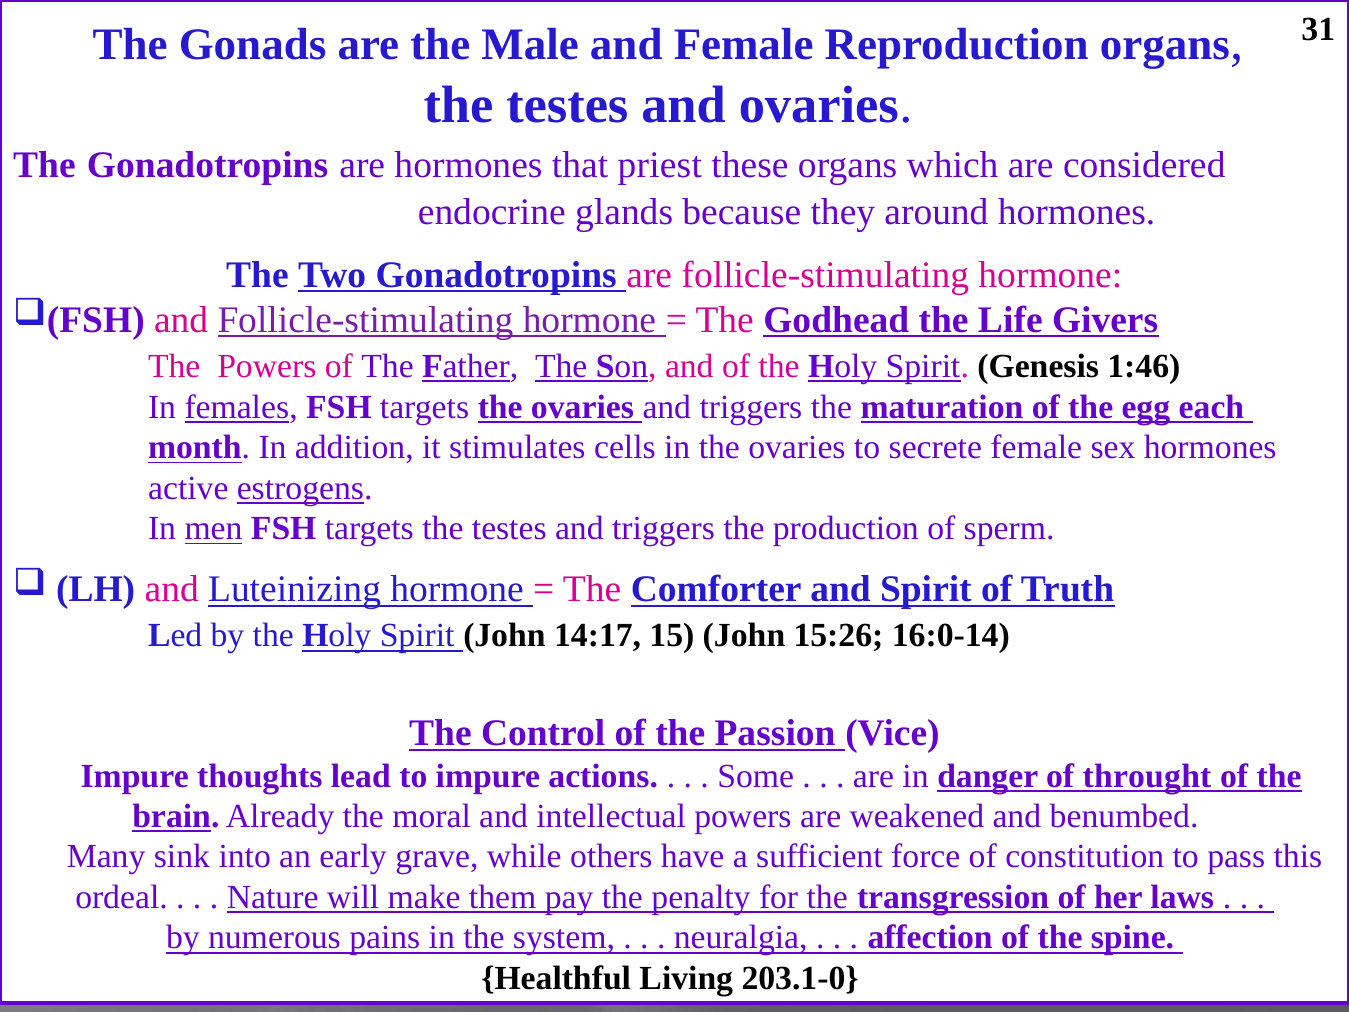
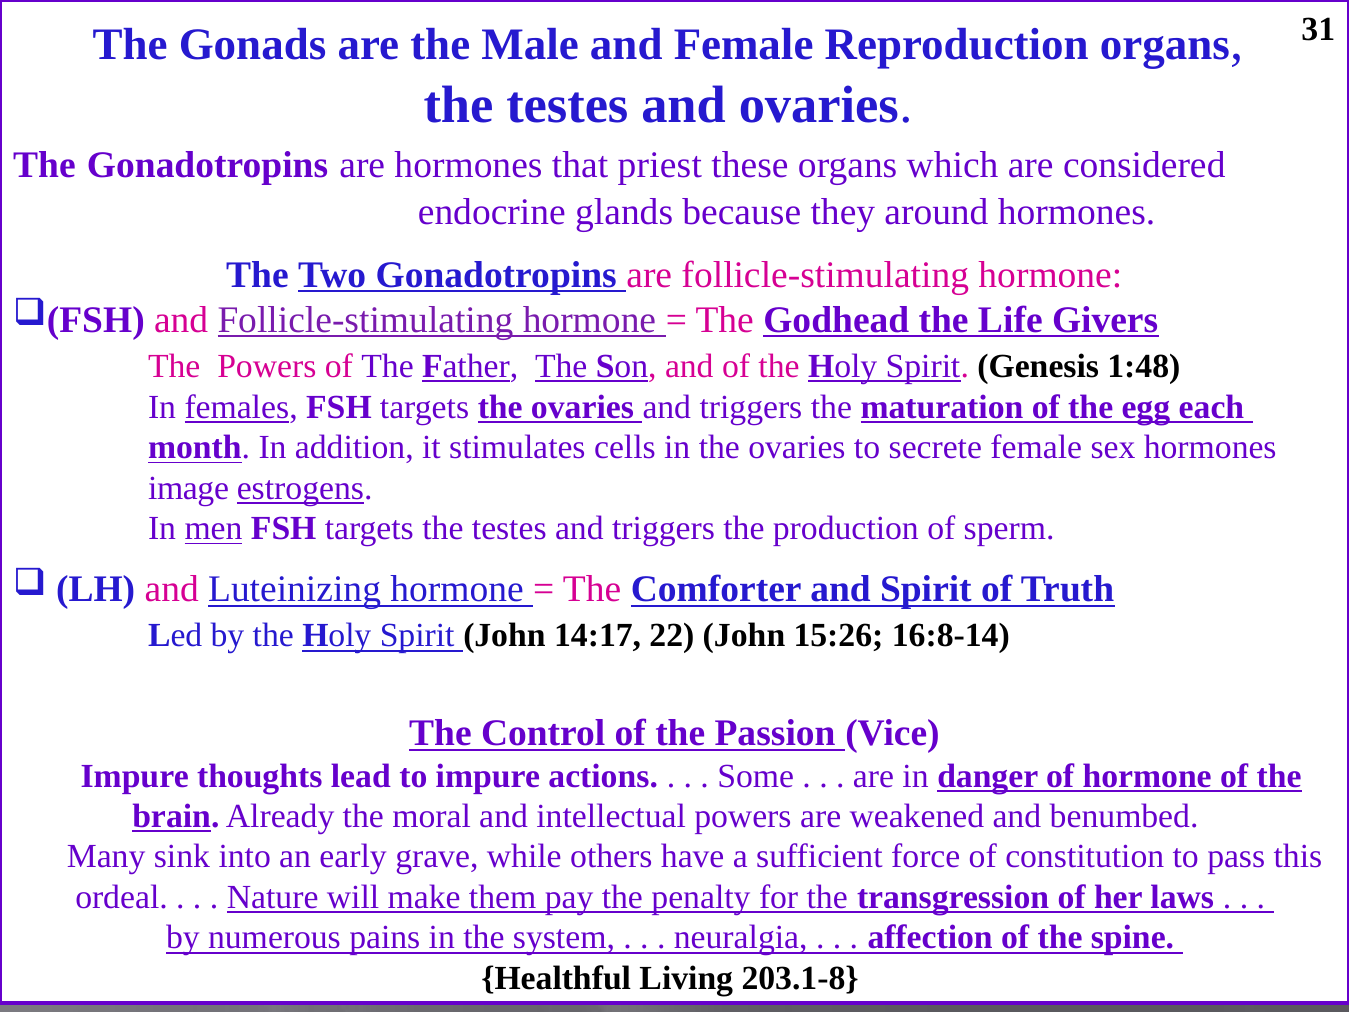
1:46: 1:46 -> 1:48 (1144, 366)
active: active -> image (188, 488)
15: 15 -> 22 (672, 636)
16:0-14: 16:0-14 -> 16:8-14 (951, 636)
of throught: throught -> hormone (1147, 776)
203.1-0: 203.1-0 -> 203.1-8 (800, 978)
